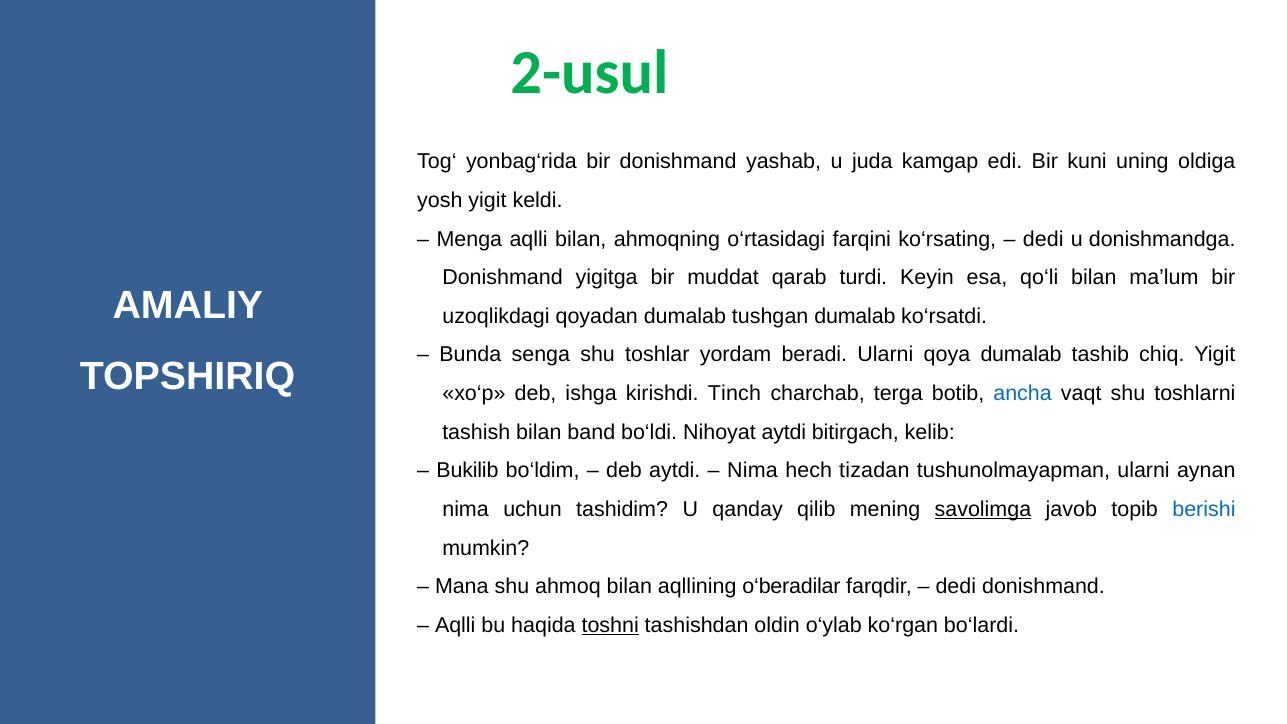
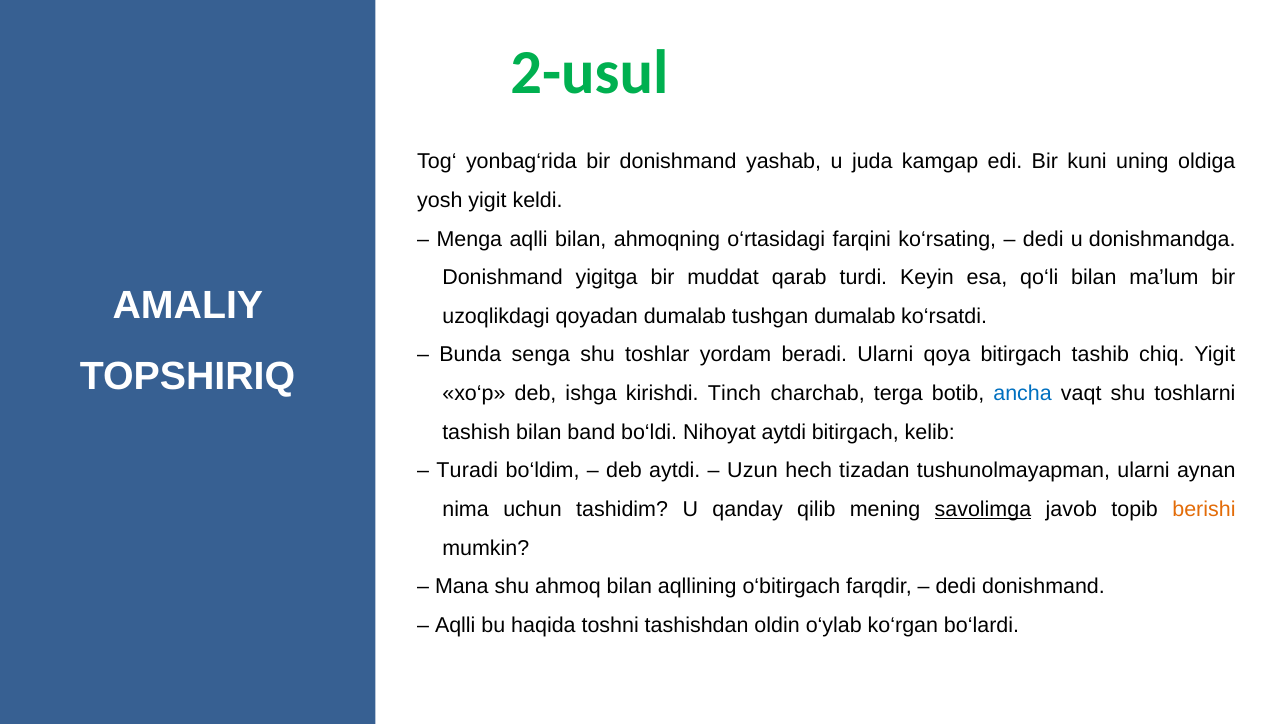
qoya dumalab: dumalab -> bitirgach (1021, 355)
Bukilib: Bukilib -> Turadi (467, 471)
Nima: Nima -> Uzun (752, 471)
berishi colour: blue -> orange (1204, 509)
o‘beradilar: o‘beradilar -> o‘bitirgach (791, 586)
toshni underline: present -> none (610, 625)
